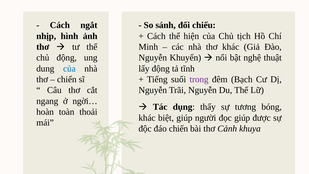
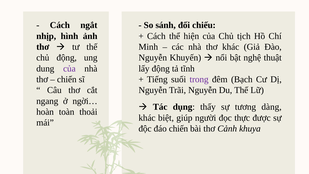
của colour: blue -> purple (69, 68)
bóng: bóng -> dàng (272, 107)
đọc giúp: giúp -> thực (242, 118)
